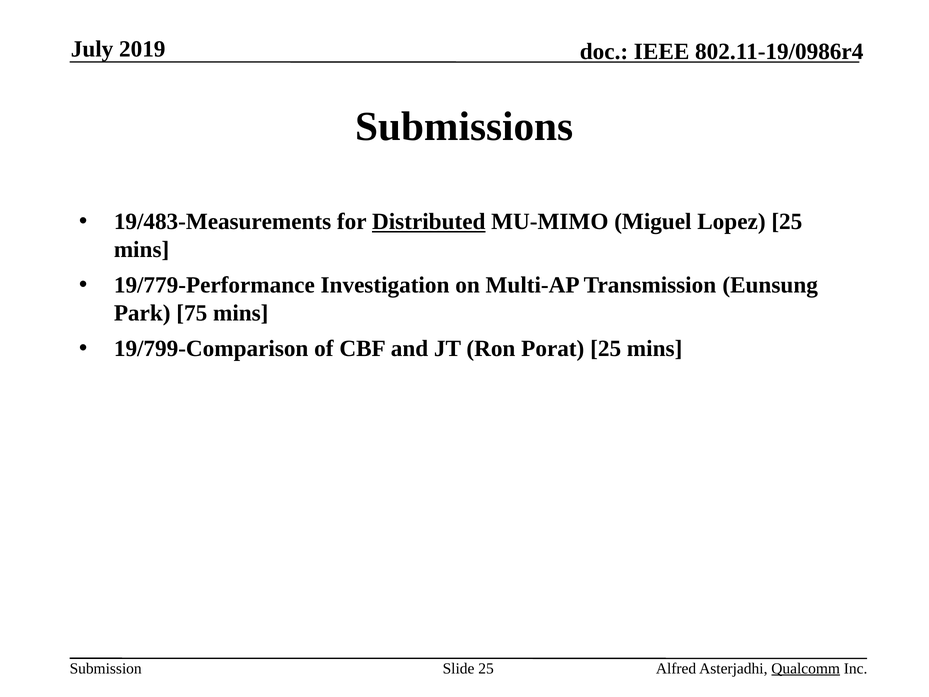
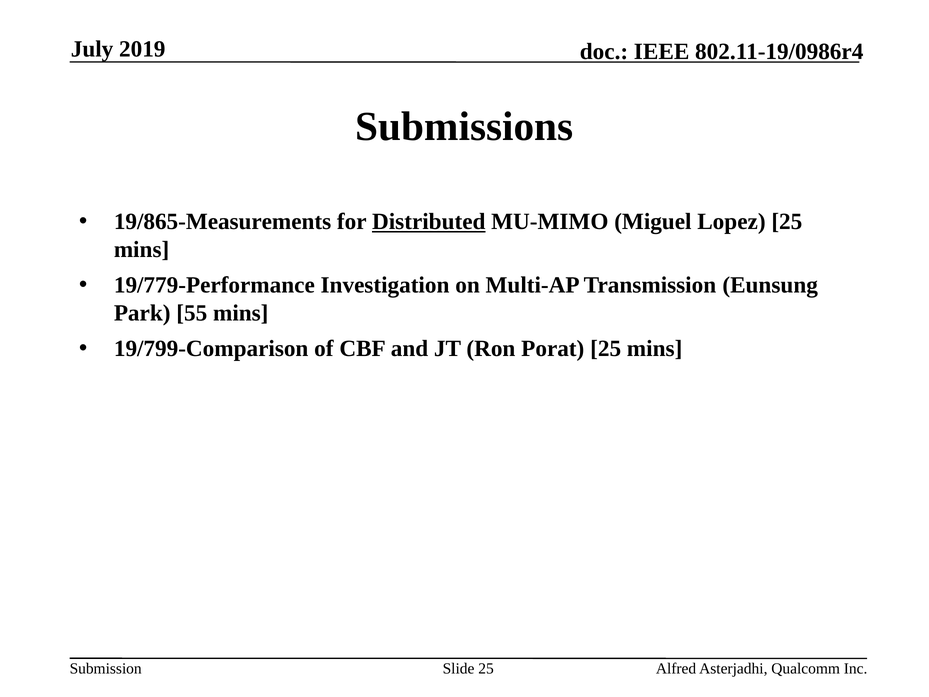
19/483-Measurements: 19/483-Measurements -> 19/865-Measurements (223, 222)
75: 75 -> 55 (192, 313)
Qualcomm underline: present -> none (806, 668)
